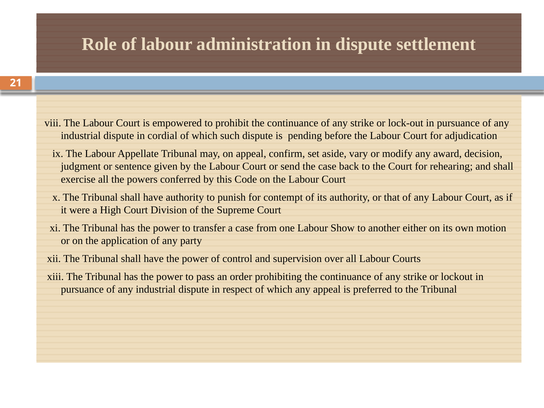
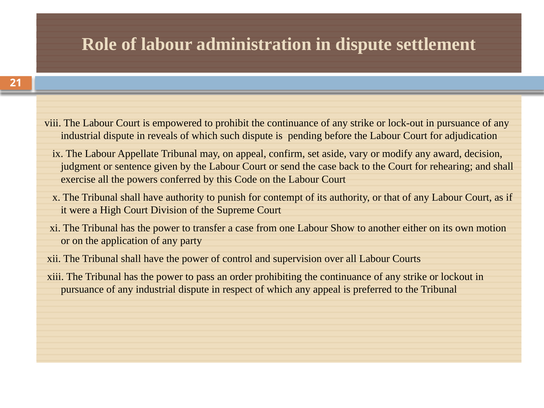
cordial: cordial -> reveals (163, 136)
